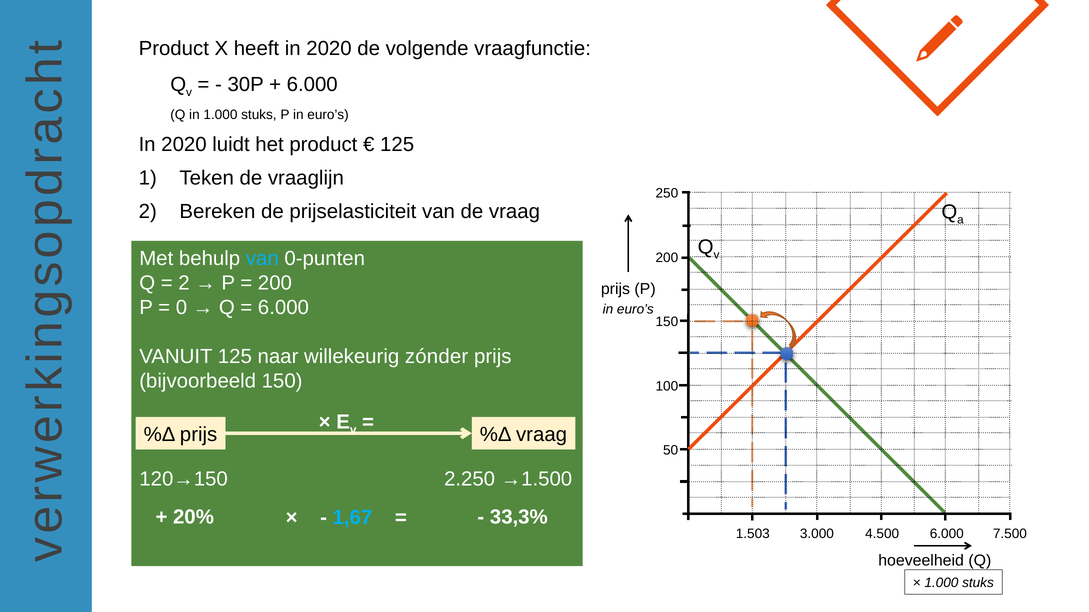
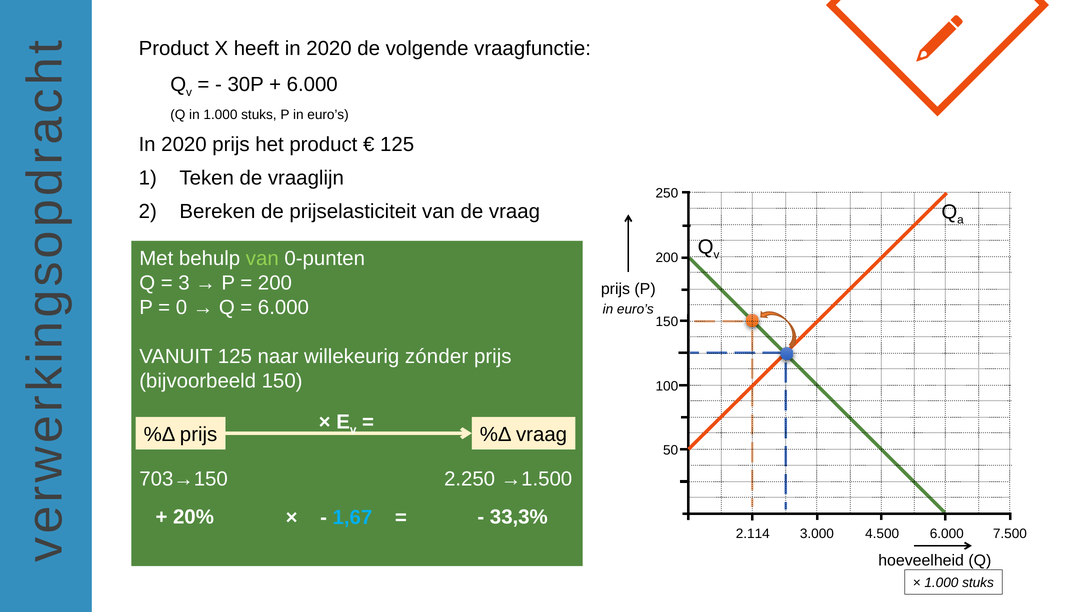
2020 luidt: luidt -> prijs (231, 145)
van colour: light blue -> light green (262, 259)
2: 2 -> 3 (184, 283)
120→150: 120→150 -> 703→150 (184, 479)
1.503: 1.503 -> 2.114 (753, 534)
